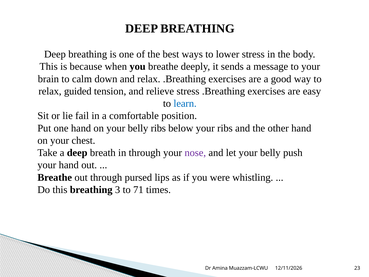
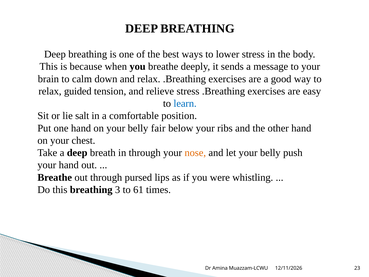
fail: fail -> salt (82, 116)
belly ribs: ribs -> fair (158, 128)
nose colour: purple -> orange (195, 153)
71: 71 -> 61 (138, 190)
